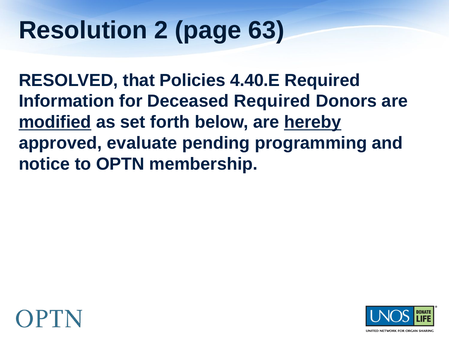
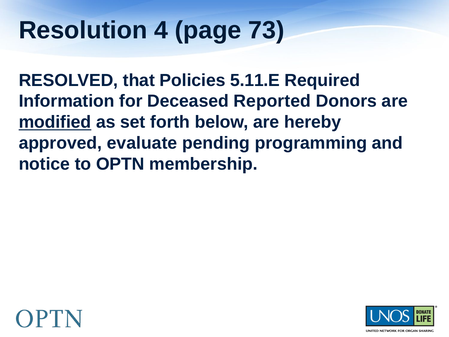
2: 2 -> 4 (161, 30)
63: 63 -> 73 (266, 30)
4.40.E: 4.40.E -> 5.11.E (255, 80)
Deceased Required: Required -> Reported (272, 101)
hereby underline: present -> none (313, 122)
